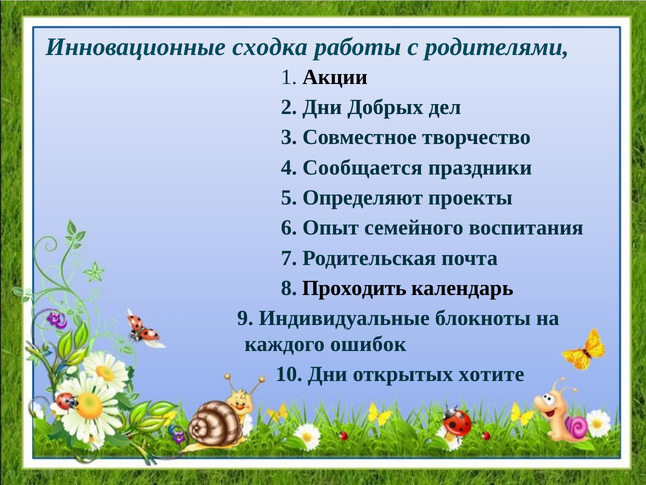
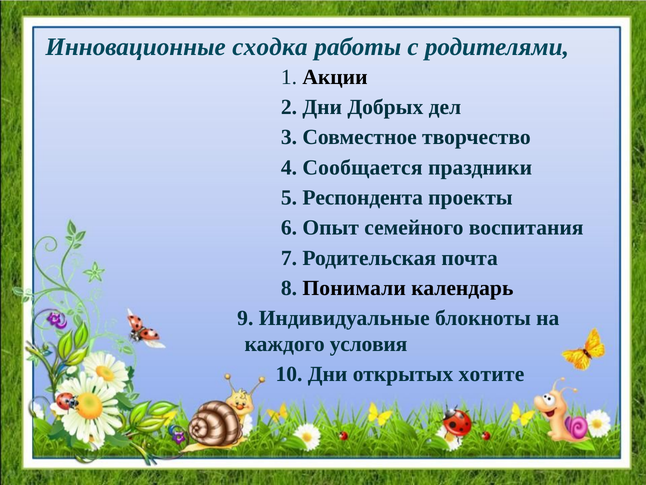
Определяют: Определяют -> Респондента (363, 197)
Проходить: Проходить -> Понимали (354, 288)
ошибок: ошибок -> условия (369, 344)
